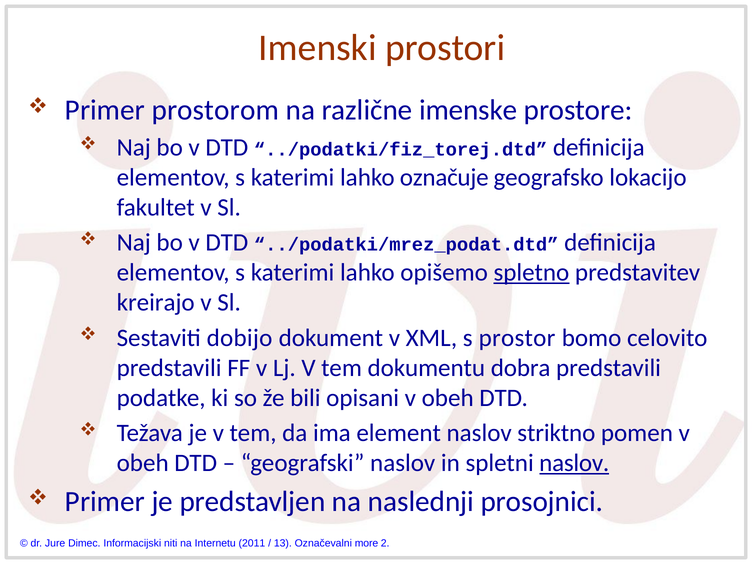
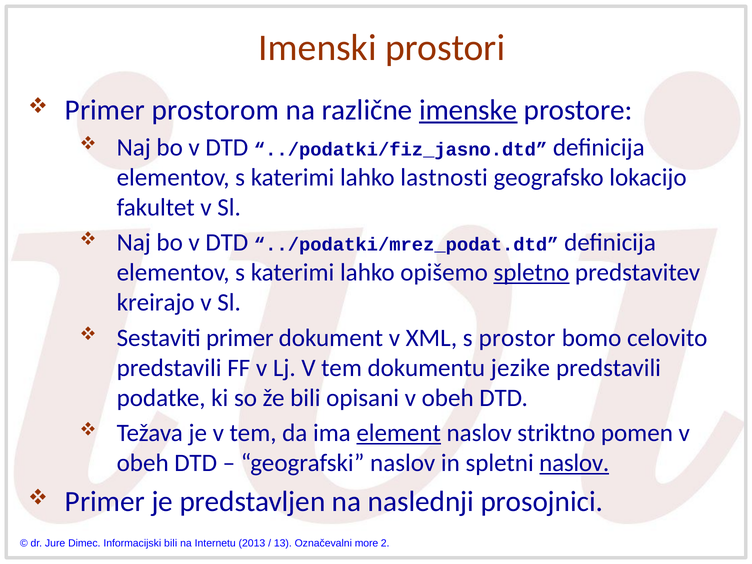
imenske underline: none -> present (468, 110)
../podatki/fiz_torej.dtd: ../podatki/fiz_torej.dtd -> ../podatki/fiz_jasno.dtd (401, 149)
označuje: označuje -> lastnosti (444, 177)
Sestaviti dobijo: dobijo -> primer (240, 338)
dobra: dobra -> jezike (520, 368)
element underline: none -> present (399, 433)
Informacijski niti: niti -> bili (171, 543)
2011: 2011 -> 2013 (252, 543)
